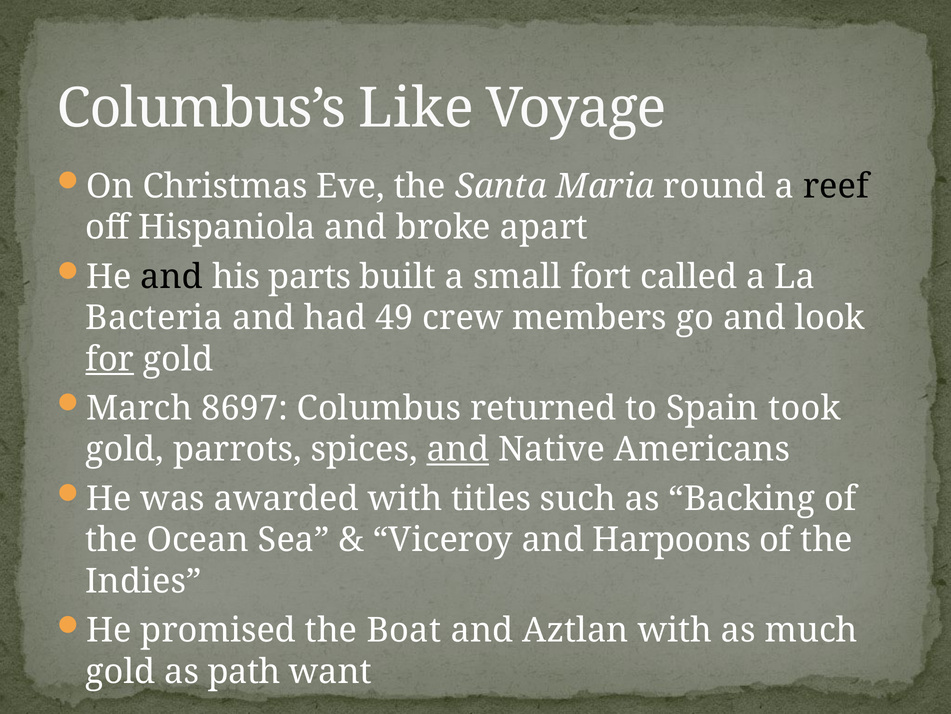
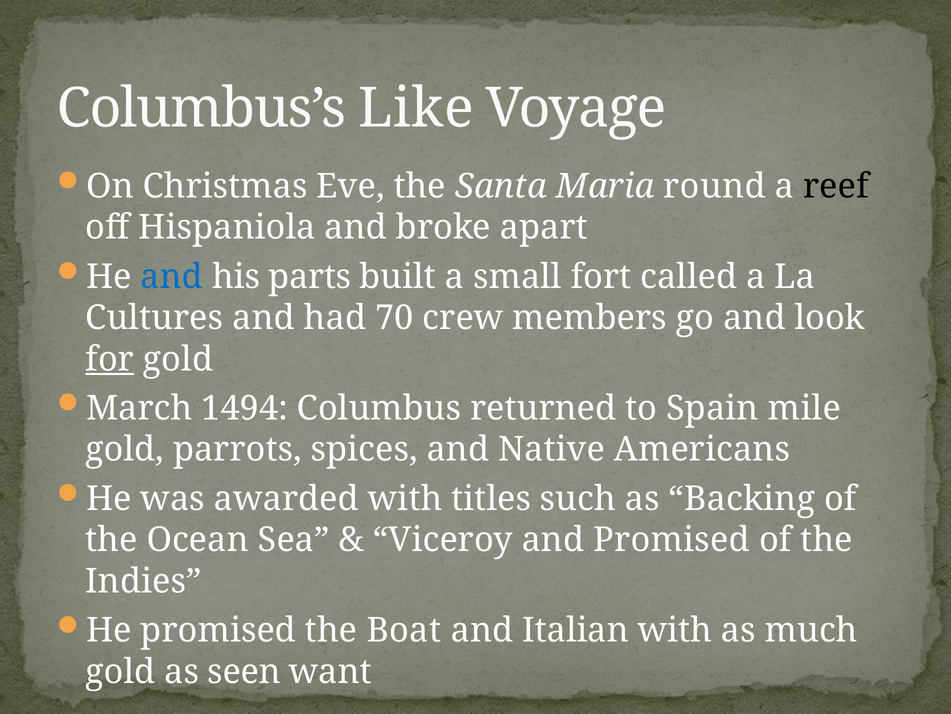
and colour: black -> blue (172, 276)
Bacteria: Bacteria -> Cultures (154, 318)
49: 49 -> 70 (394, 318)
8697: 8697 -> 1494 (245, 408)
took: took -> mile (804, 408)
and underline: present -> none (458, 449)
and Harpoons: Harpoons -> Promised (671, 539)
Aztlan: Aztlan -> Italian (576, 630)
path: path -> seen (244, 671)
